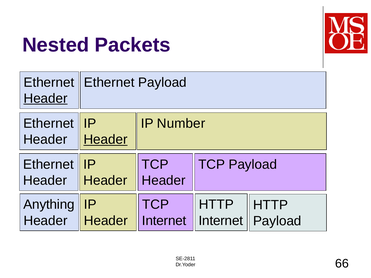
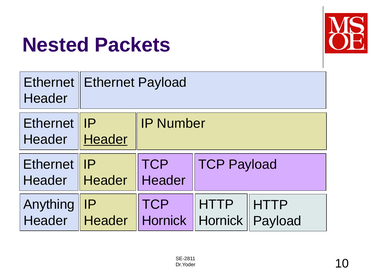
Header underline: present -> none (46, 99)
Internet: Internet -> Hornick (164, 221)
Internet: Internet -> Hornick (221, 221)
66: 66 -> 10 (342, 264)
